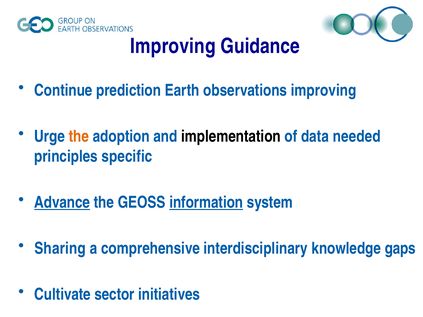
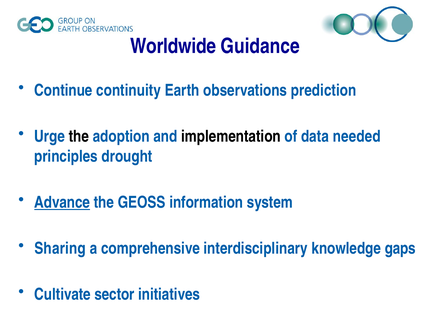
Improving: Improving -> Worldwide (173, 46)
prediction: prediction -> continuity (129, 91)
observations improving: improving -> prediction (324, 91)
the colour: orange -> black (79, 137)
specific: specific -> drought (127, 156)
information underline: present -> none (206, 202)
